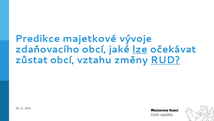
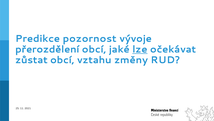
majetkové: majetkové -> pozornost (90, 39)
zdaňovacího: zdaňovacího -> přerozdělení (47, 49)
RUD underline: present -> none (165, 60)
